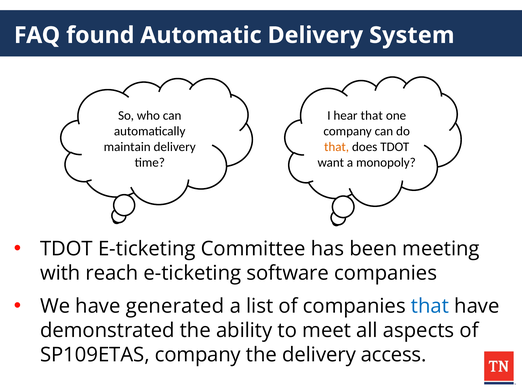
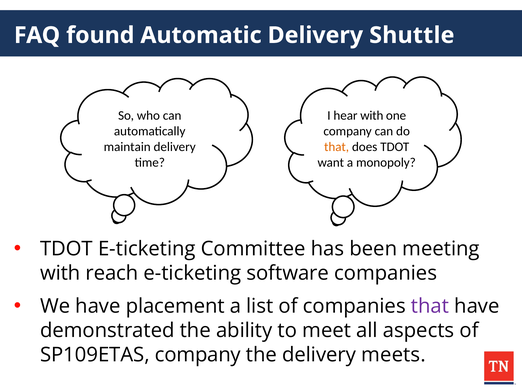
System: System -> Shuttle (412, 35)
hear that: that -> with (372, 116)
generated: generated -> placement (175, 307)
that colour: blue -> purple (430, 307)
access: access -> meets (393, 355)
